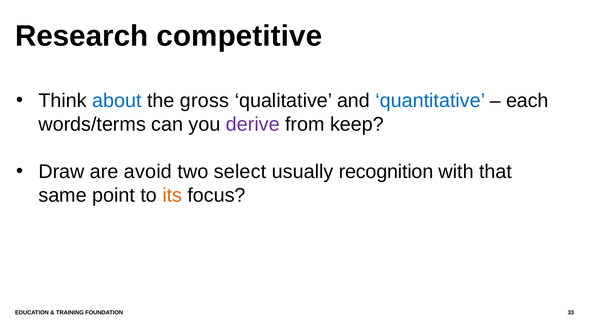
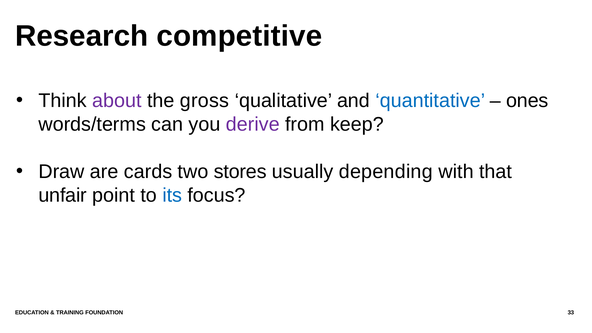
about colour: blue -> purple (117, 101)
each: each -> ones (527, 101)
avoid: avoid -> cards (148, 172)
select: select -> stores (240, 172)
recognition: recognition -> depending (386, 172)
same: same -> unfair (63, 195)
its colour: orange -> blue (172, 195)
